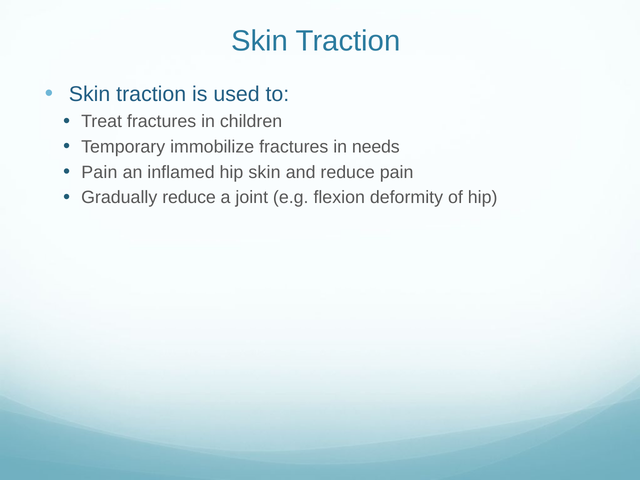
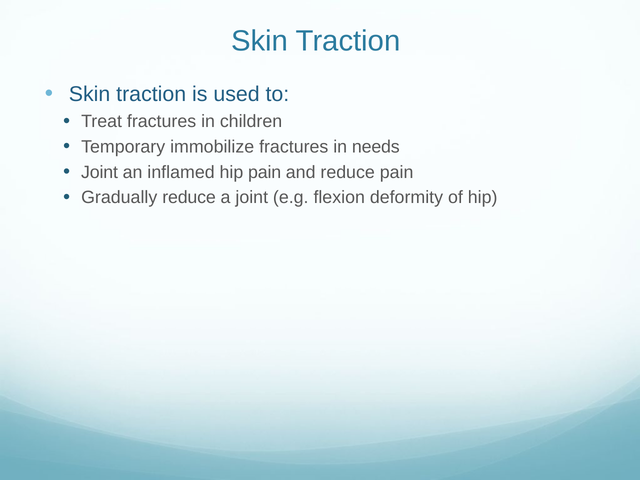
Pain: Pain -> Joint (100, 172)
hip skin: skin -> pain (265, 172)
